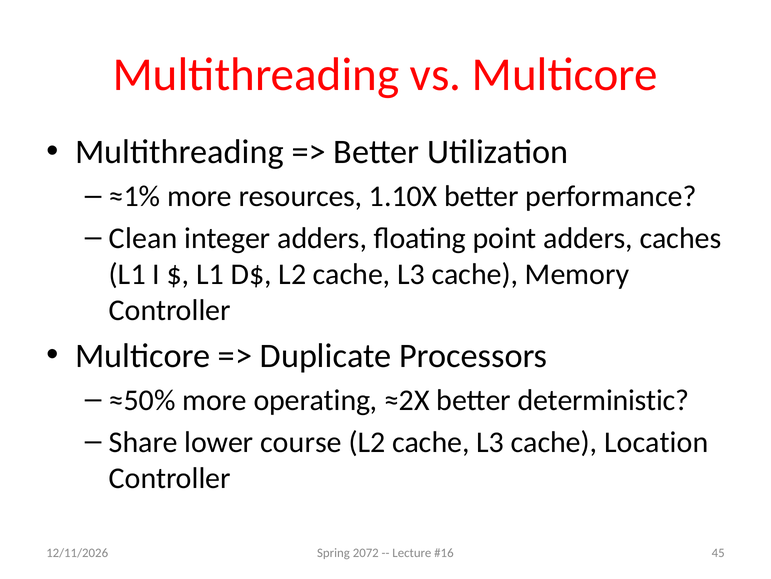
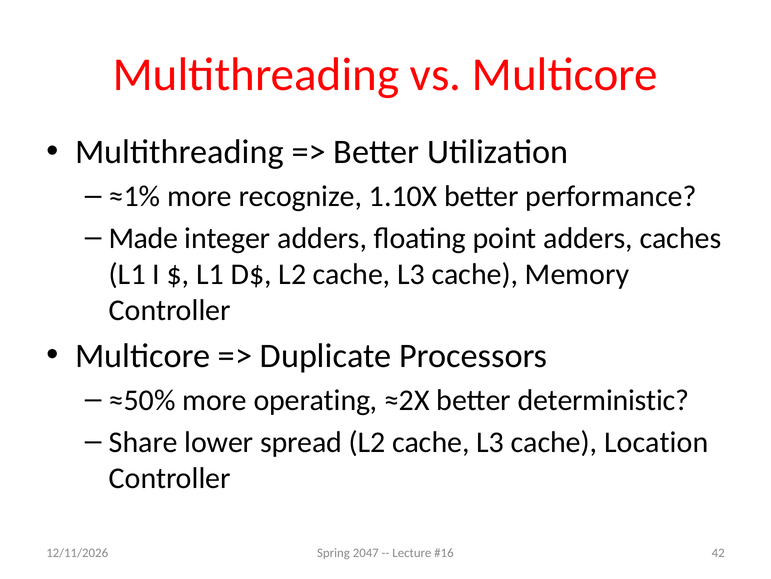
resources: resources -> recognize (300, 196)
Clean: Clean -> Made (143, 238)
course: course -> spread (301, 442)
2072: 2072 -> 2047 (366, 552)
45: 45 -> 42 (718, 552)
